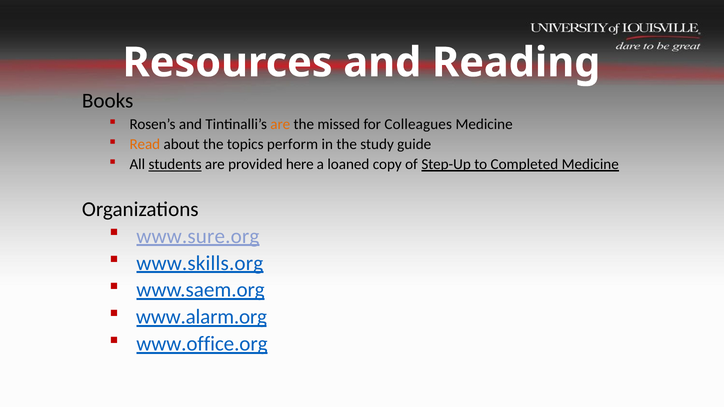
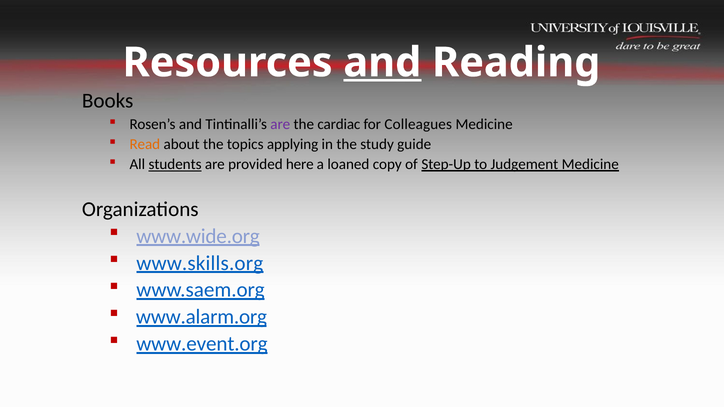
and underline: none -> present (382, 63)
are colour: orange -> purple (280, 124)
missed: missed -> cardiac (339, 124)
perform: perform -> applying (293, 144)
Completed: Completed -> Judgement (524, 164)
www.sure.org: www.sure.org -> www.wide.org (198, 236)
www.office.org: www.office.org -> www.event.org (202, 344)
